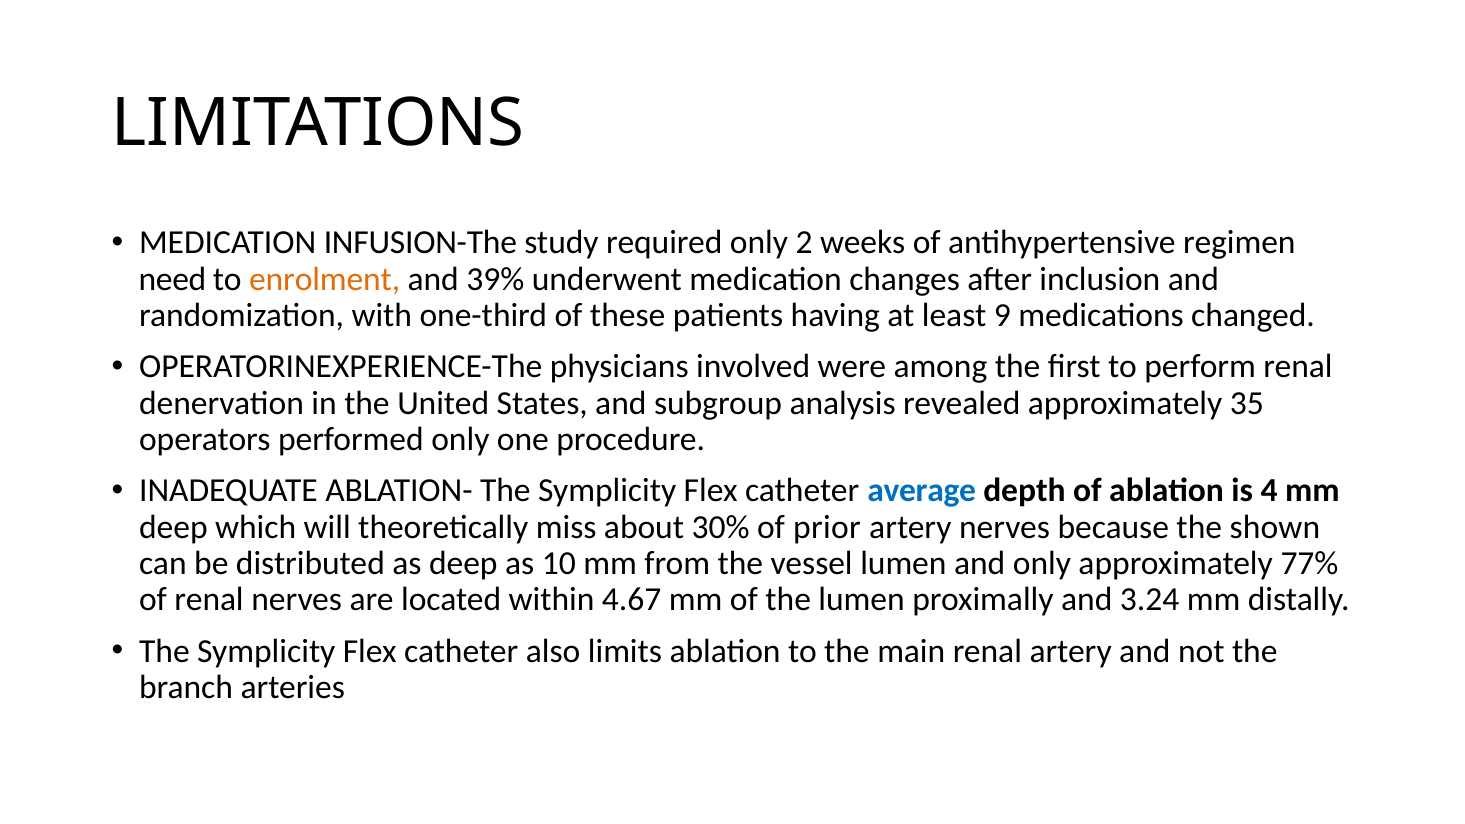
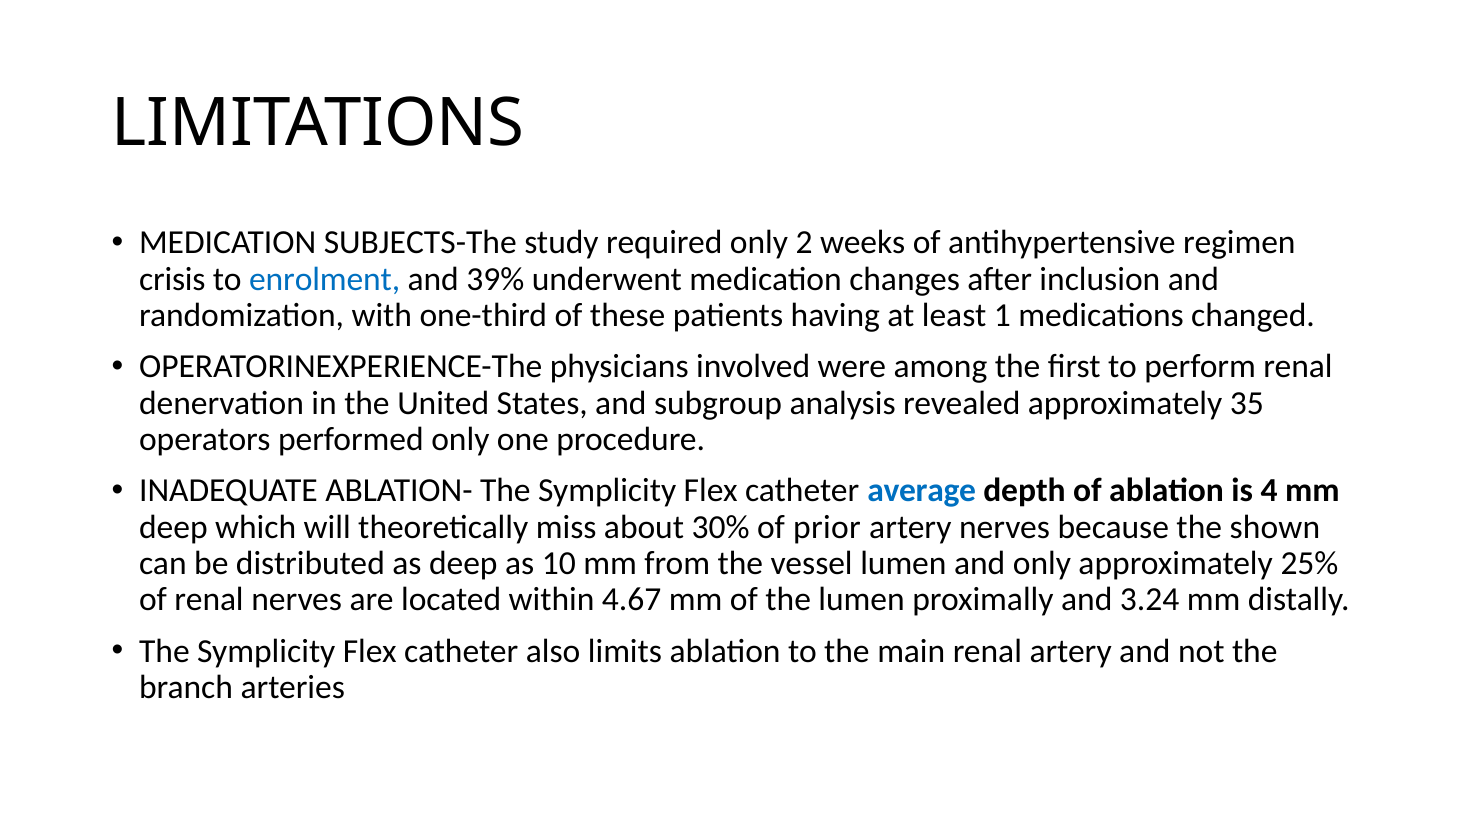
INFUSION-The: INFUSION-The -> SUBJECTS-The (420, 243)
need: need -> crisis (172, 279)
enrolment colour: orange -> blue (325, 279)
9: 9 -> 1 (1002, 315)
77%: 77% -> 25% (1309, 563)
